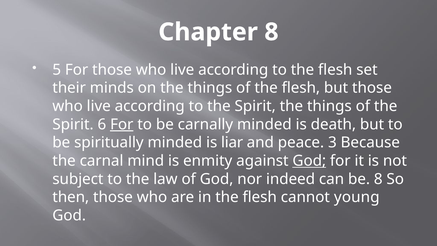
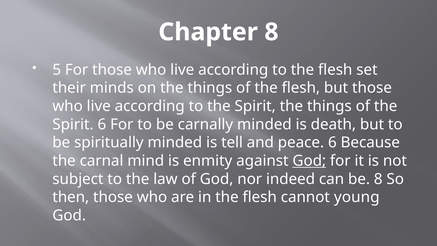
For underline: present -> none (122, 124)
liar: liar -> tell (232, 142)
peace 3: 3 -> 6 (332, 142)
